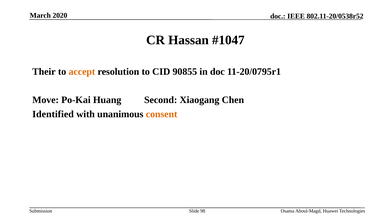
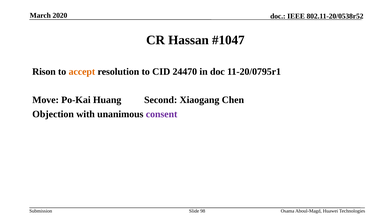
Their: Their -> Rison (44, 72)
90855: 90855 -> 24470 (185, 72)
Identified: Identified -> Objection (53, 114)
consent colour: orange -> purple (162, 114)
